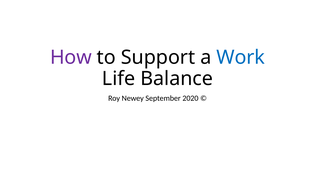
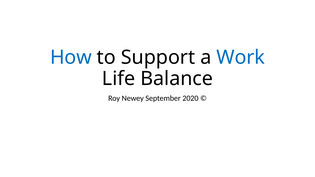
How colour: purple -> blue (71, 57)
